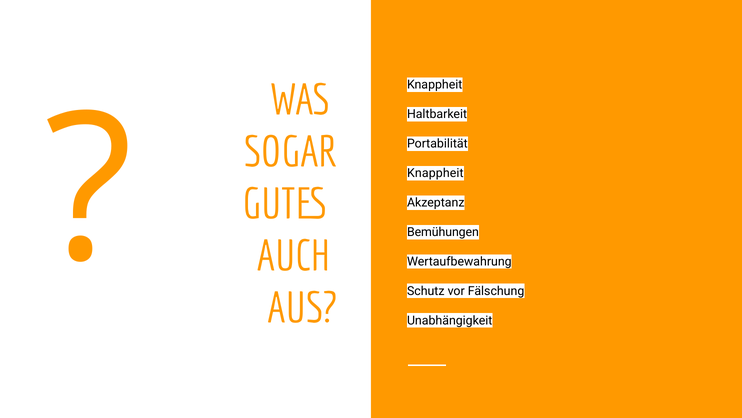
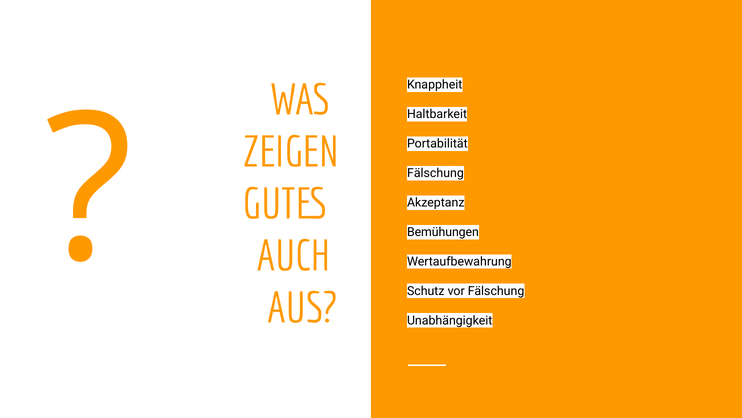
SOGAR: SOGAR -> ZEIGEN (291, 152)
Knappheit: Knappheit -> Fälschung (435, 173)
